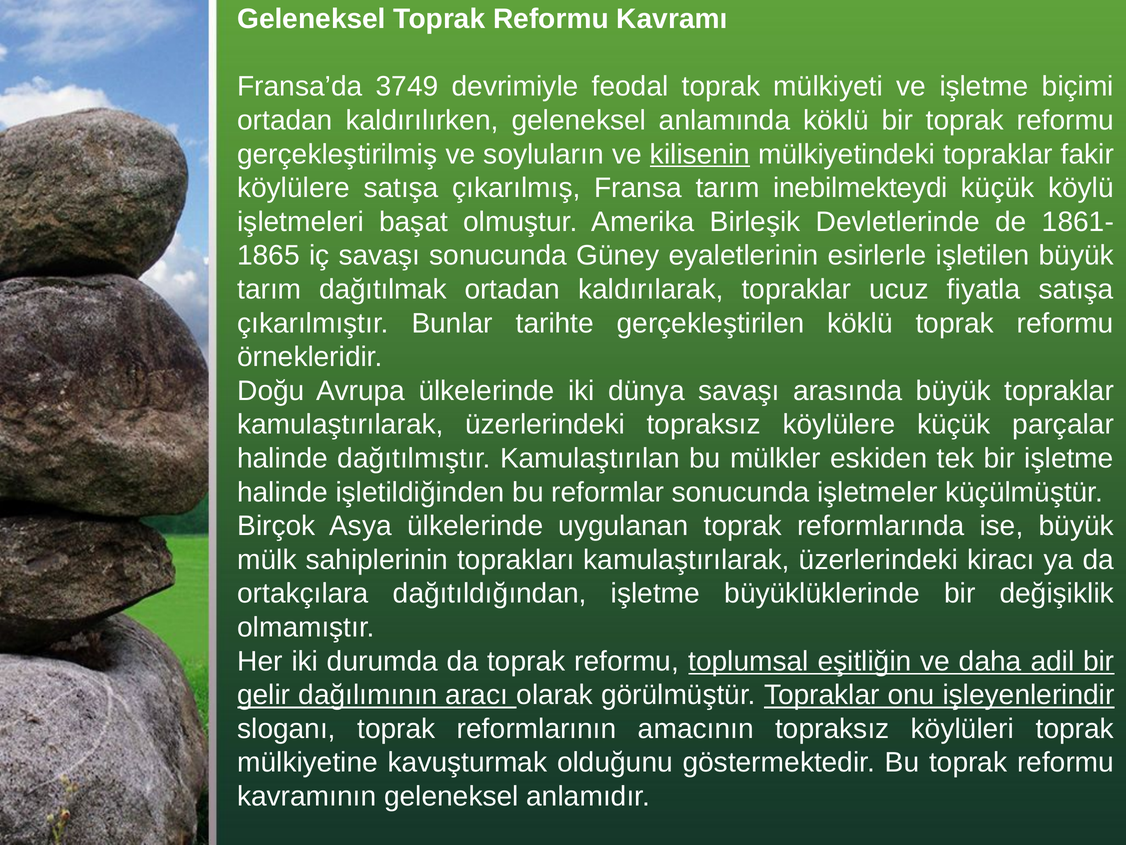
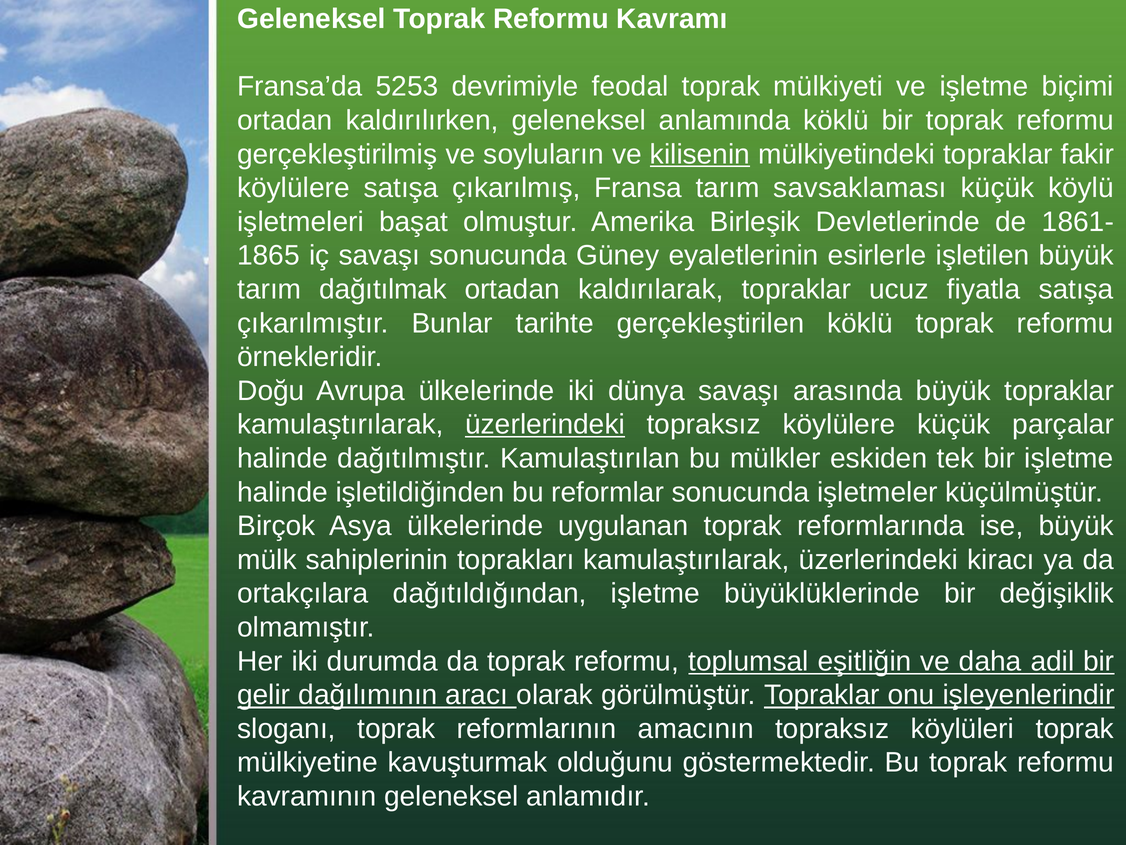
3749: 3749 -> 5253 (407, 87)
inebilmekteydi: inebilmekteydi -> savsaklaması (860, 188)
üzerlerindeki underline: none -> present (545, 424)
